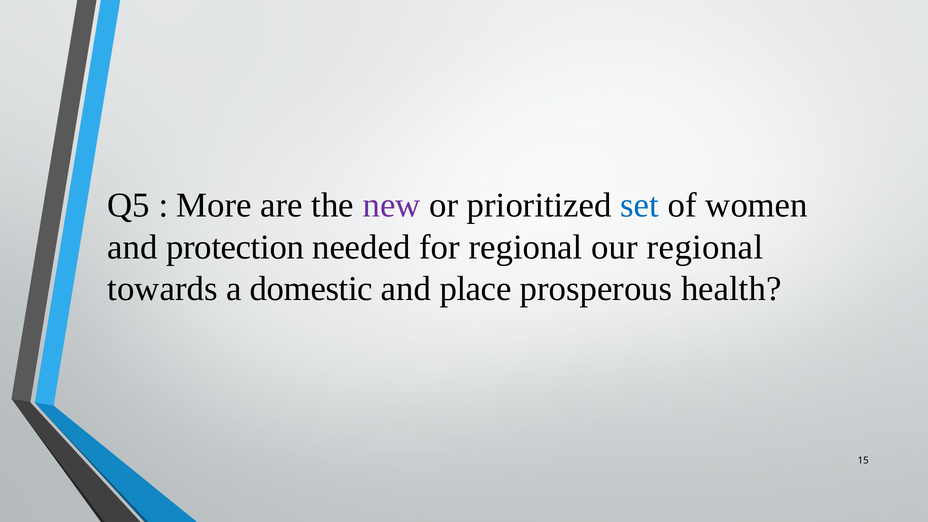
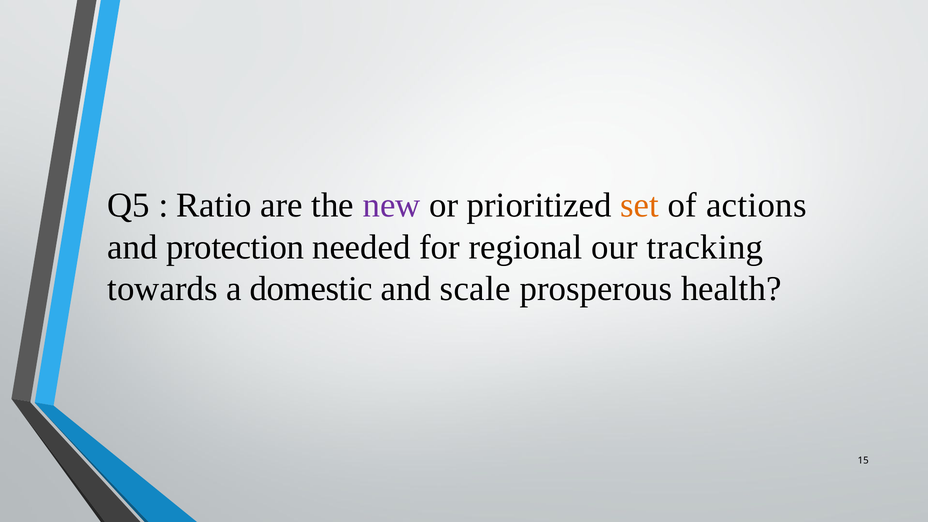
More: More -> Ratio (214, 205)
set colour: blue -> orange (640, 205)
women: women -> actions (756, 205)
our regional: regional -> tracking (705, 247)
place: place -> scale (475, 289)
